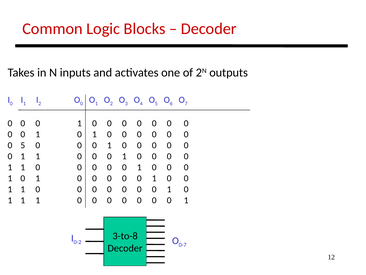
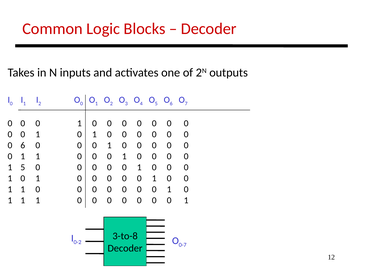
0 5: 5 -> 6 (23, 145)
1: 1 -> 5 (23, 167)
